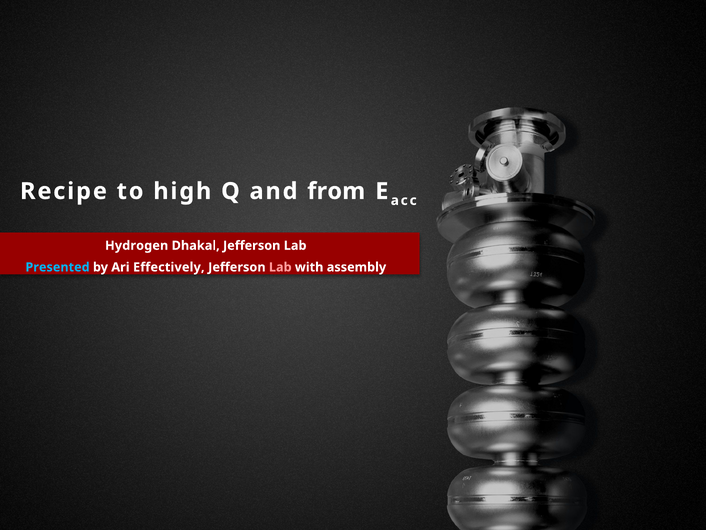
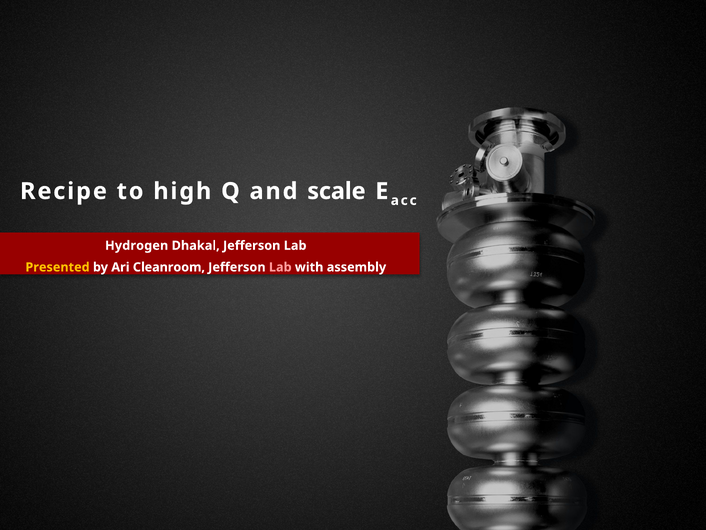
from: from -> scale (336, 191)
Presented colour: light blue -> yellow (58, 267)
Effectively: Effectively -> Cleanroom (169, 267)
